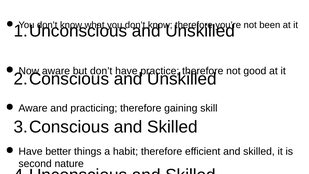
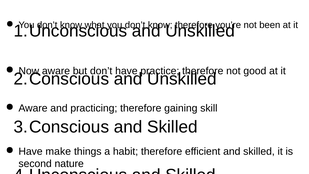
better: better -> make (58, 151)
